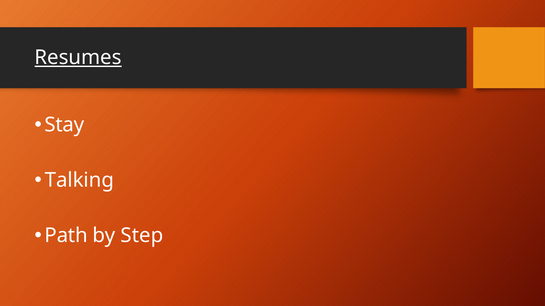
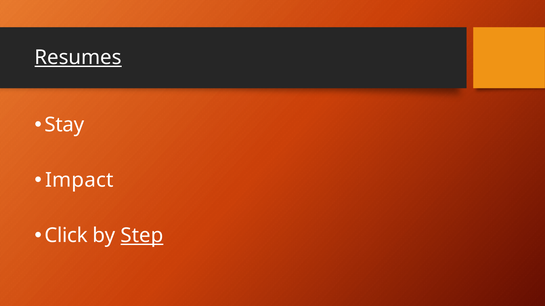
Talking: Talking -> Impact (79, 180)
Path: Path -> Click (66, 236)
Step underline: none -> present (142, 236)
